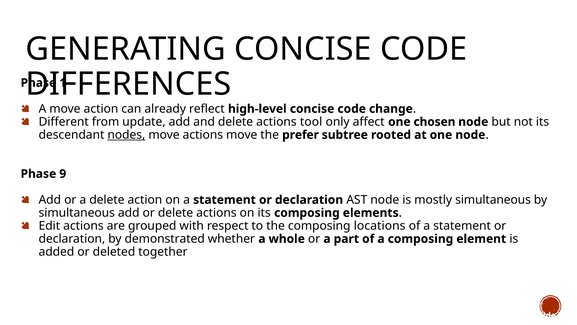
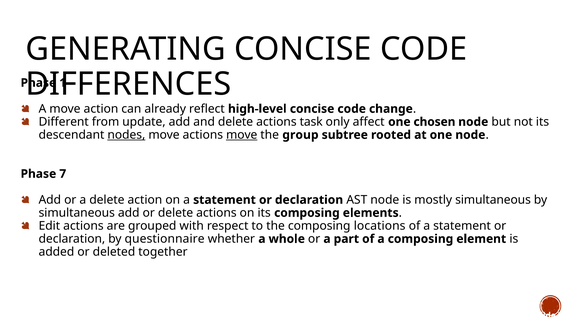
tool: tool -> task (311, 122)
move underline: none -> present (242, 135)
prefer: prefer -> group (300, 135)
Phase 9: 9 -> 7 (63, 174)
demonstrated: demonstrated -> questionnaire (165, 239)
